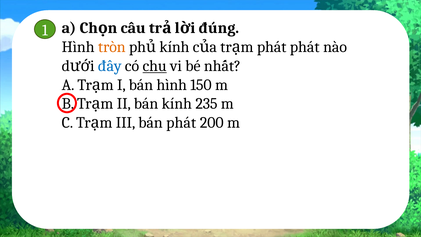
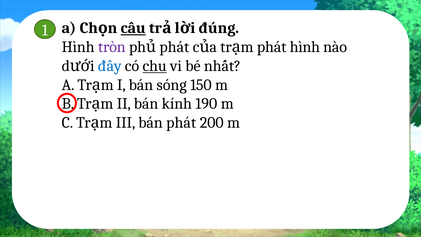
câu underline: none -> present (133, 28)
tròn colour: orange -> purple (112, 47)
kính: kính -> phát (174, 47)
phát phát: phát -> hình (305, 47)
bán hình: hình -> sóng (172, 85)
235: 235 -> 190 (206, 104)
